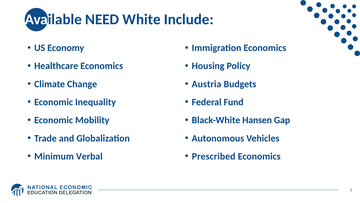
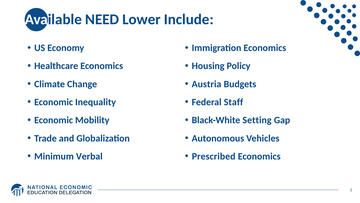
White: White -> Lower (142, 19)
Fund: Fund -> Staff (233, 102)
Hansen: Hansen -> Setting (257, 120)
